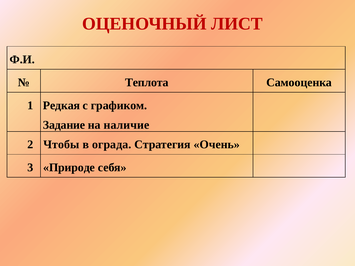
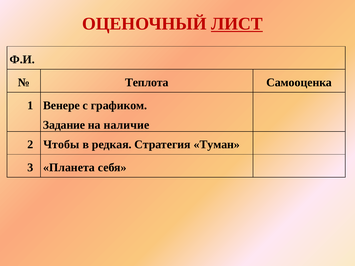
ЛИСТ underline: none -> present (237, 24)
Редкая: Редкая -> Венере (61, 105)
ограда: ограда -> редкая (112, 145)
Очень: Очень -> Туман (217, 145)
Природе: Природе -> Планета (69, 168)
